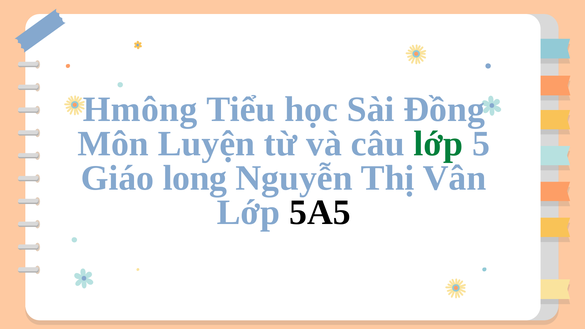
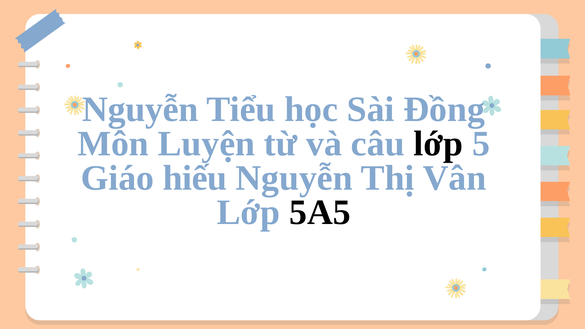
Hmông: Hmông -> Nguyễn (140, 110)
lớp colour: green -> black (438, 144)
long: long -> hiếu (195, 178)
